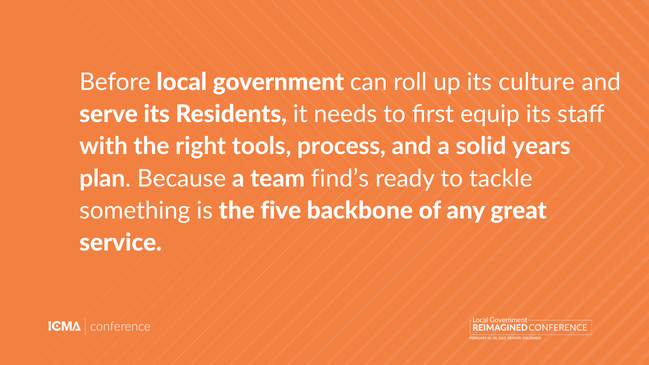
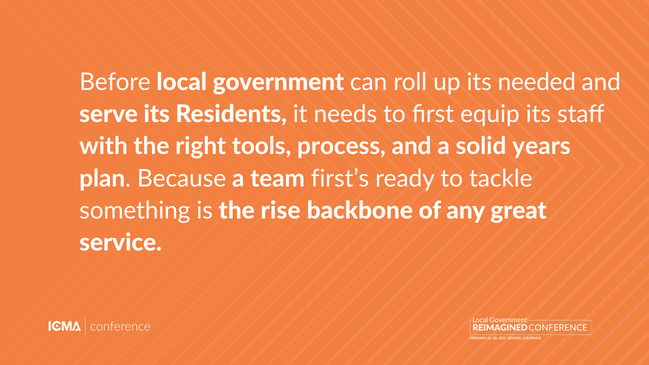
culture: culture -> needed (537, 82)
find’s: find’s -> first’s (340, 179)
five: five -> rise (281, 211)
